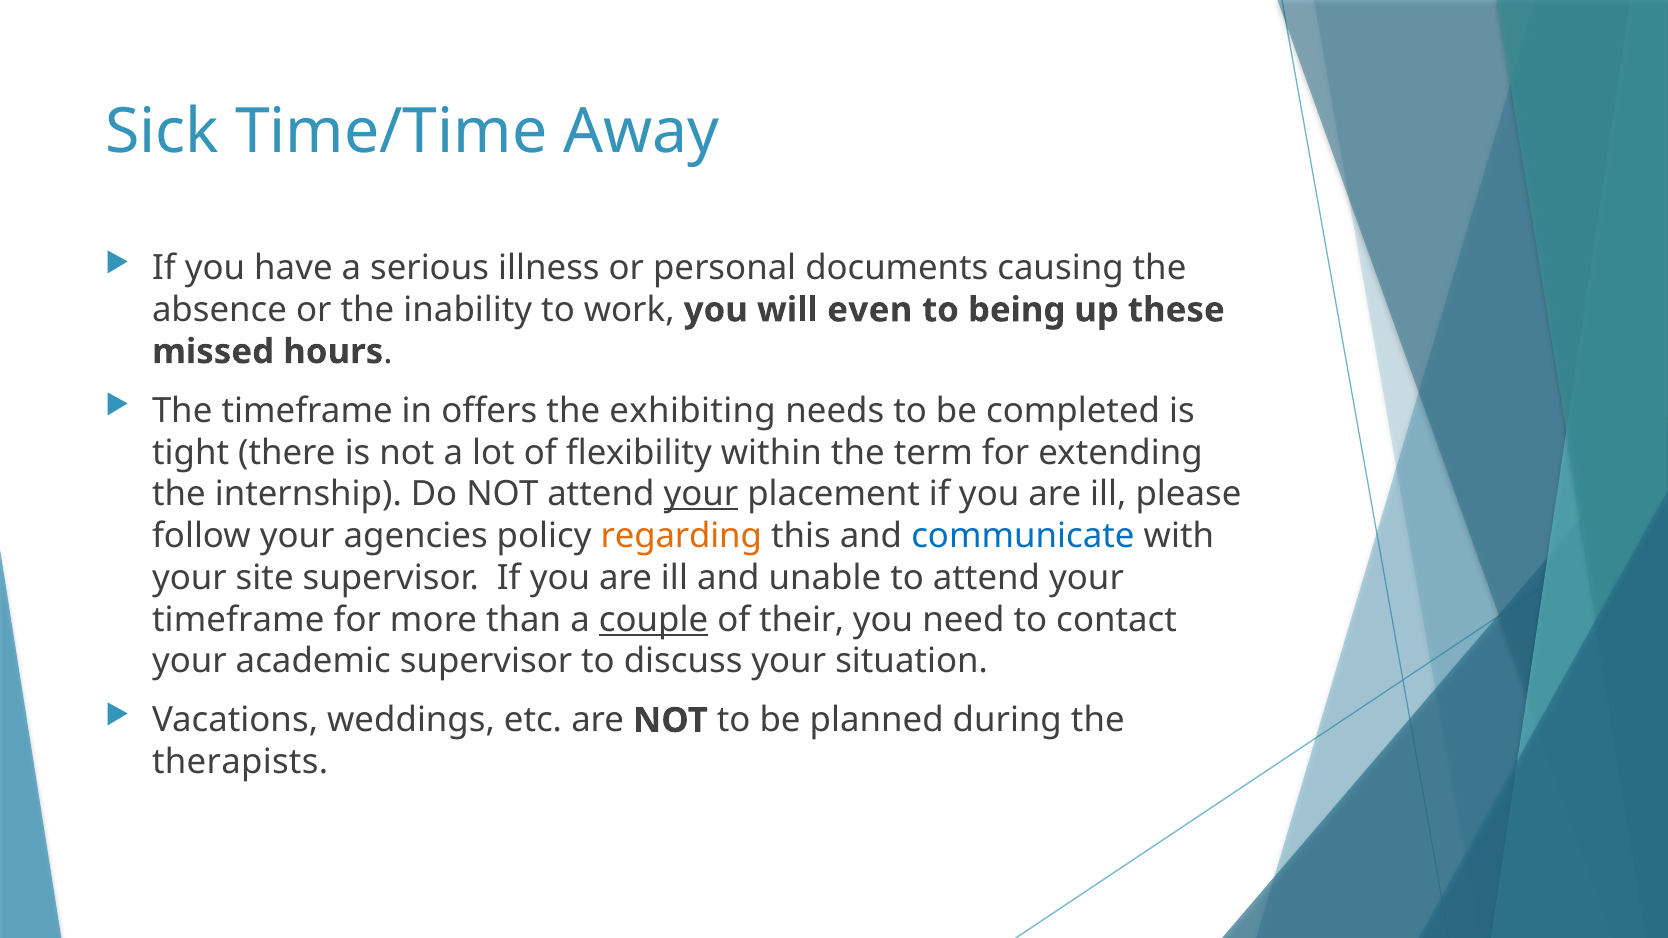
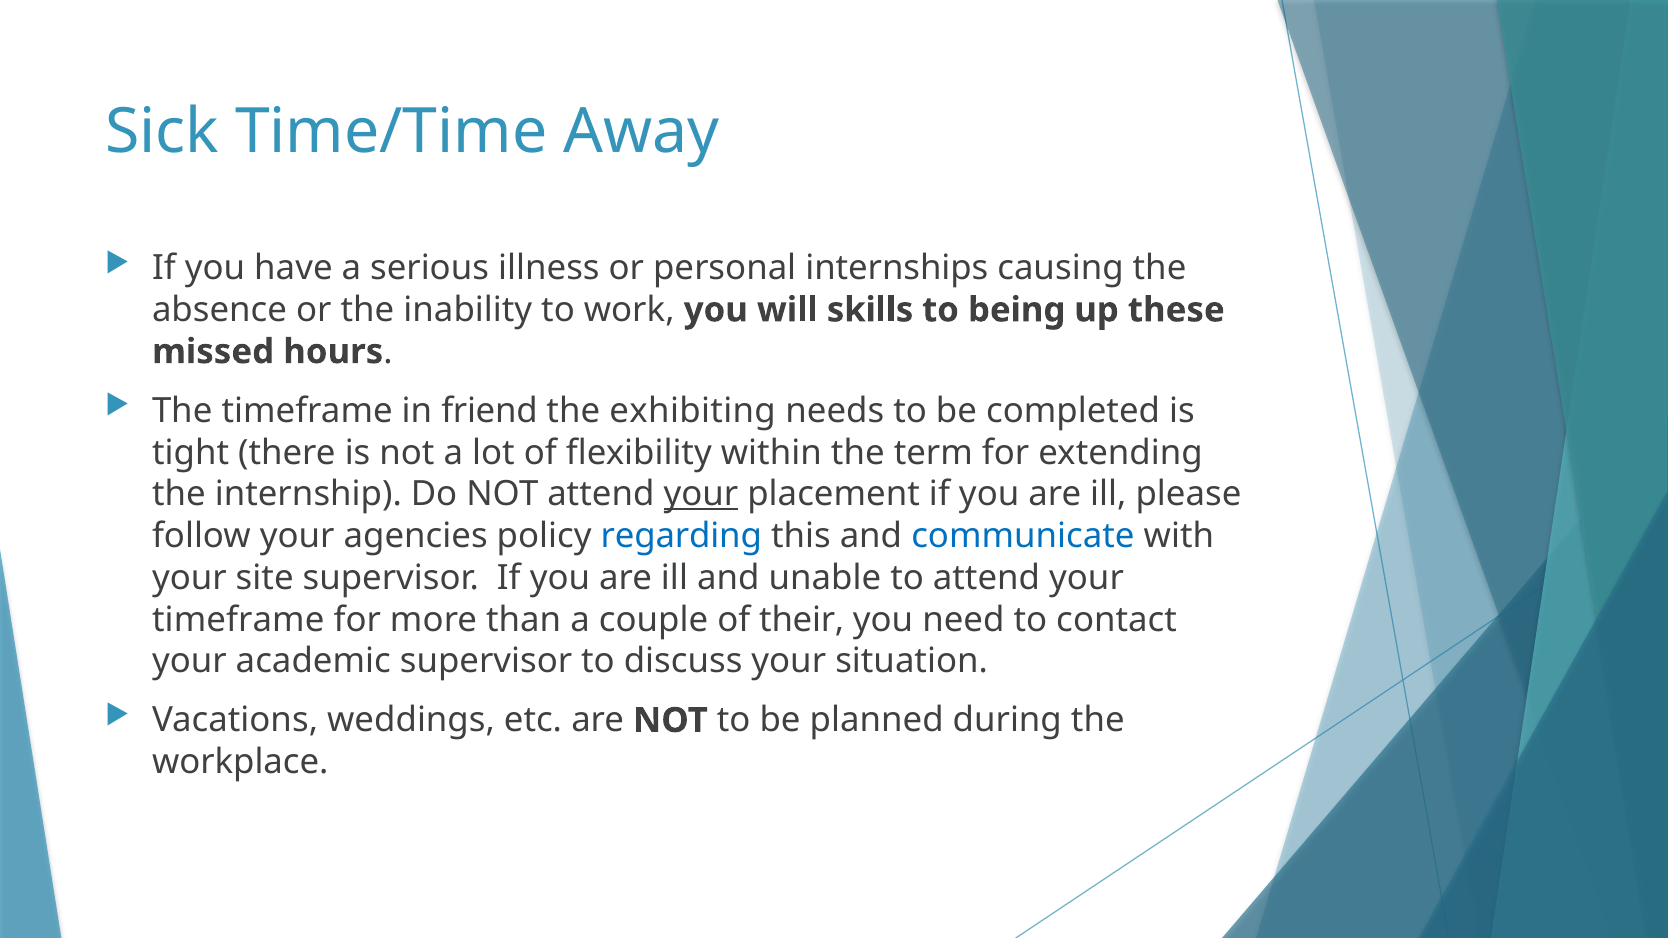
documents: documents -> internships (897, 268)
even: even -> skills (870, 310)
offers: offers -> friend (489, 411)
regarding colour: orange -> blue (681, 536)
couple underline: present -> none (653, 620)
therapists: therapists -> workplace (240, 762)
